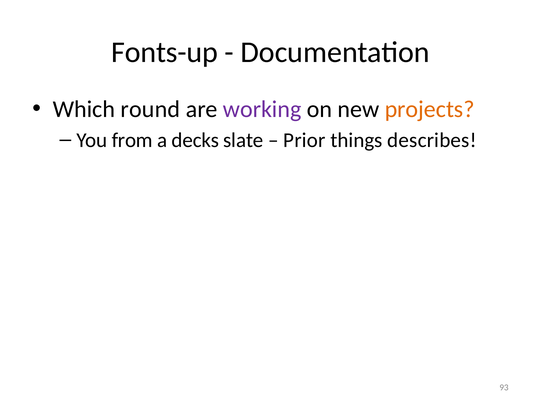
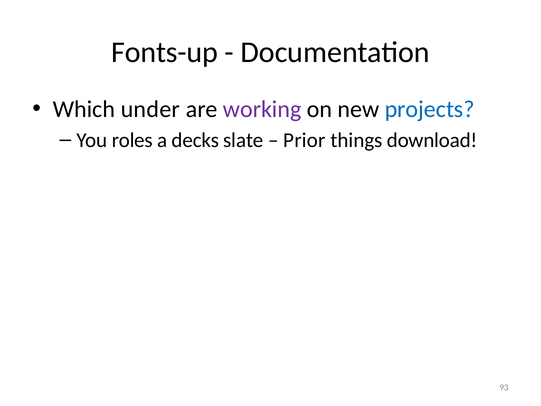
round: round -> under (150, 109)
projects colour: orange -> blue (430, 109)
from: from -> roles (132, 140)
describes: describes -> download (432, 140)
